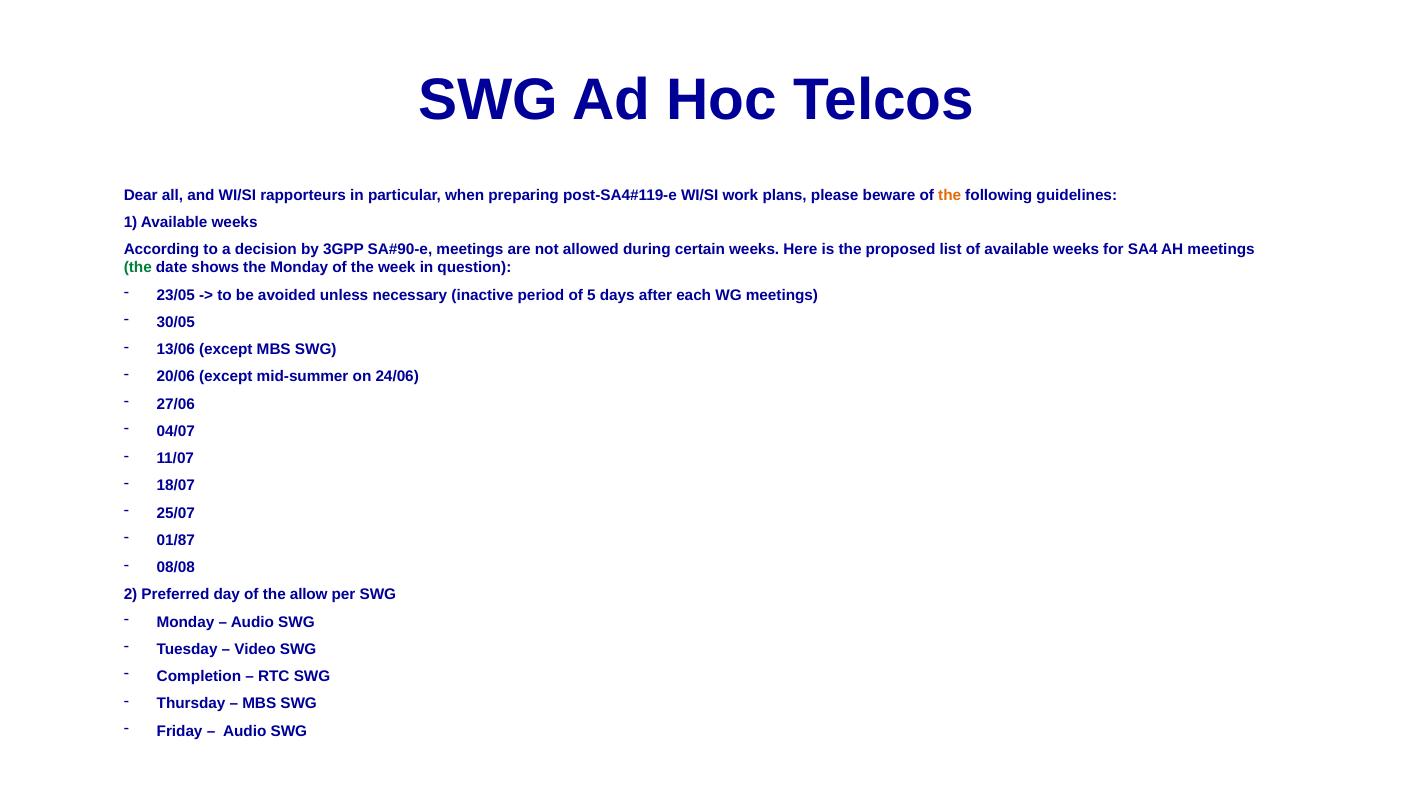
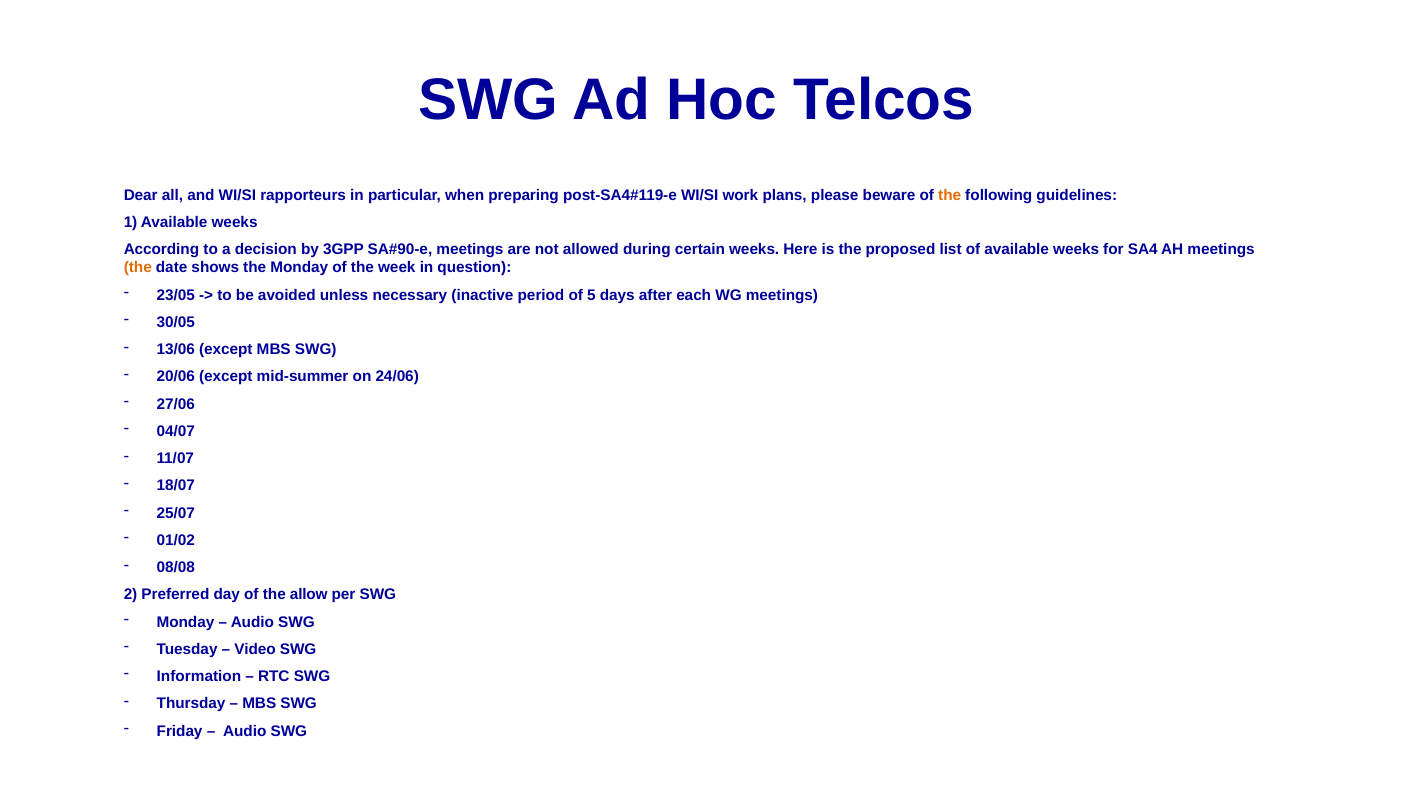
the colour: green -> orange (138, 268)
01/87: 01/87 -> 01/02 (176, 540)
Completion: Completion -> Information (199, 676)
